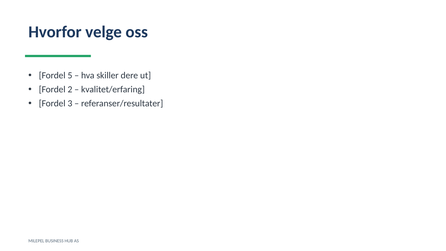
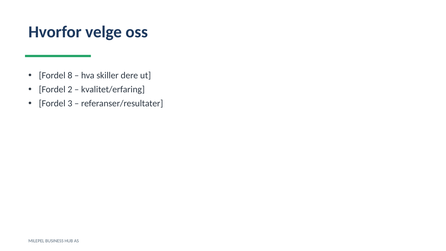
5: 5 -> 8 (70, 76)
